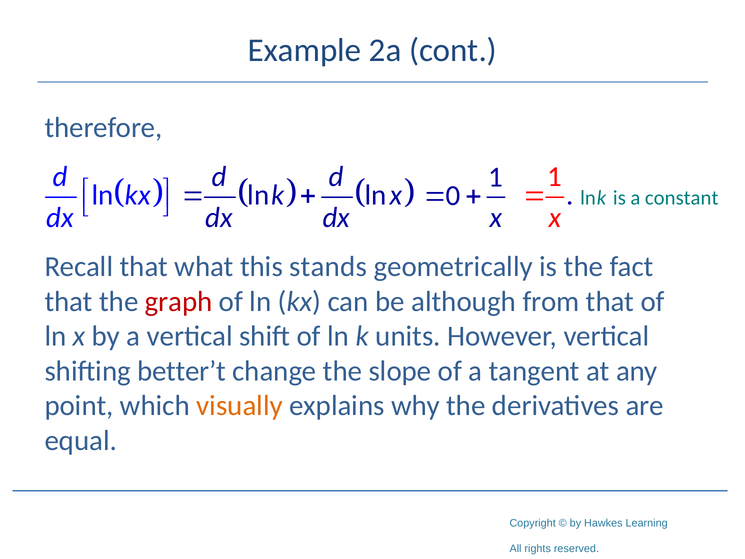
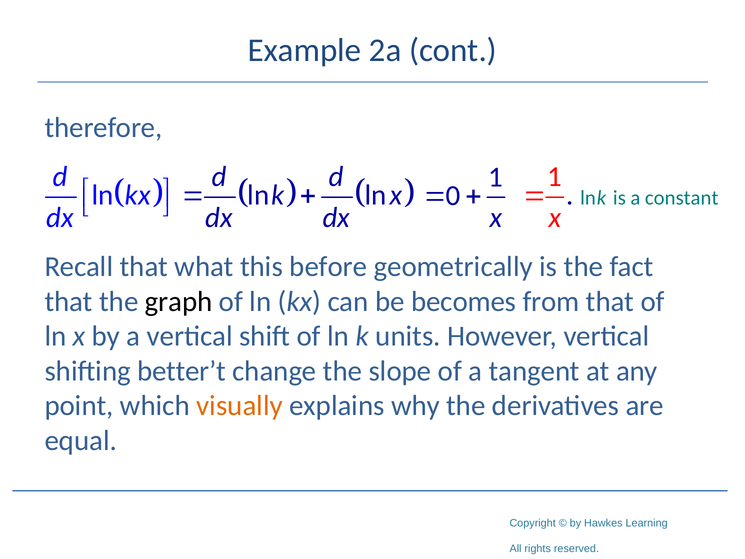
stands: stands -> before (328, 267)
graph colour: red -> black (179, 301)
although: although -> becomes (464, 301)
